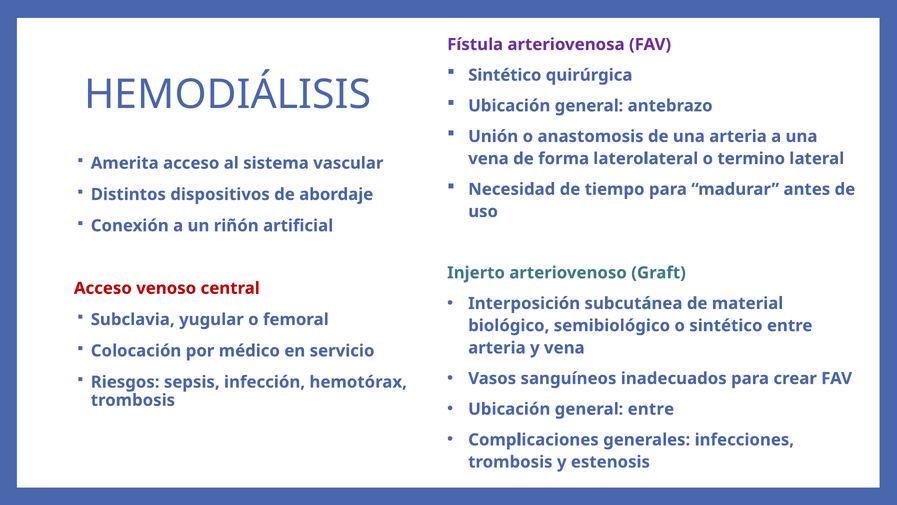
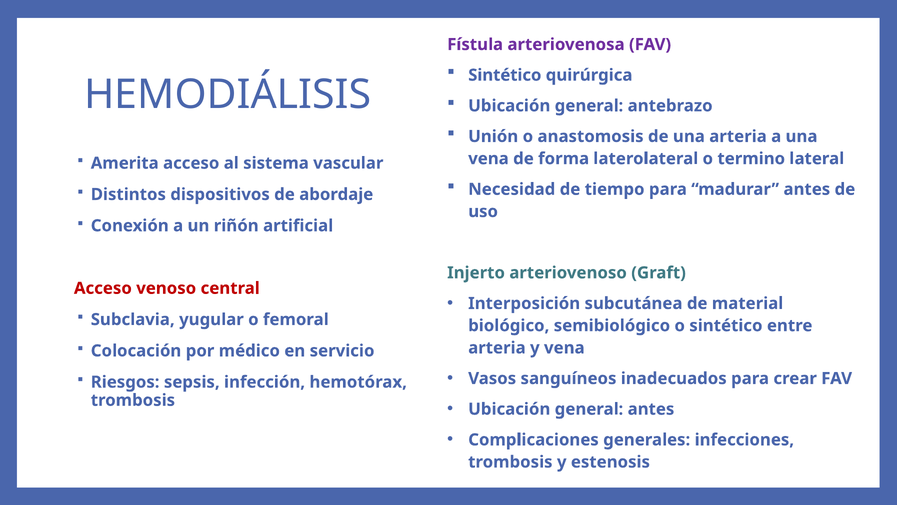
general entre: entre -> antes (651, 409)
